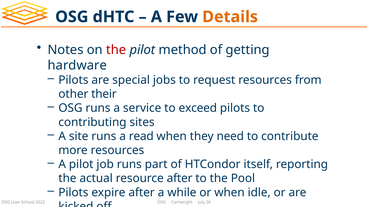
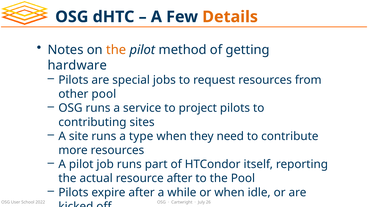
the colour: red -> orange (116, 50)
other their: their -> pool (104, 94)
exceed: exceed -> project (198, 108)
read: read -> type (141, 136)
